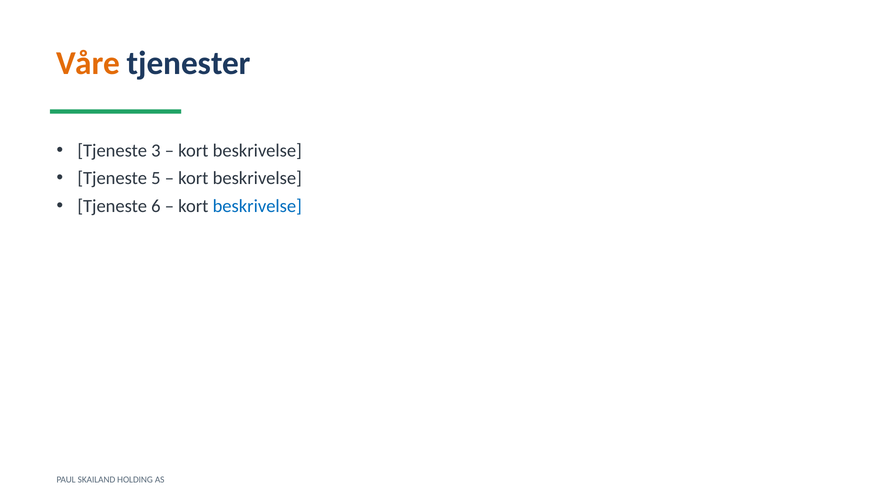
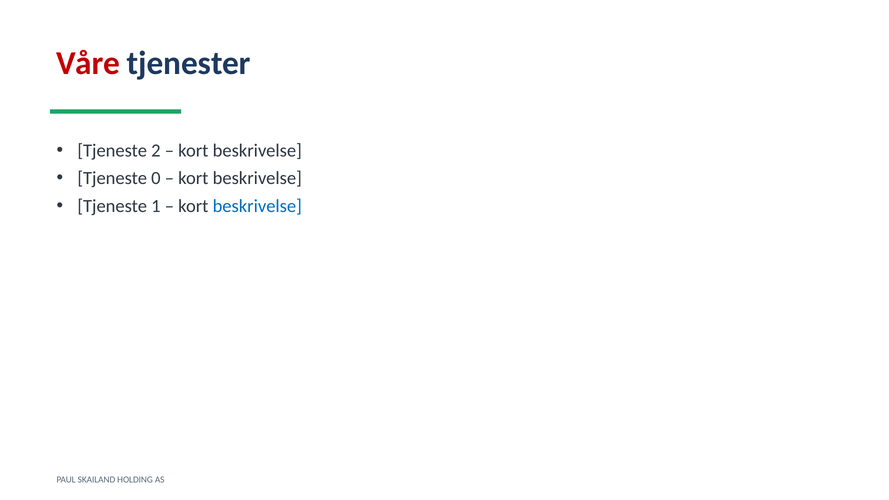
Våre colour: orange -> red (88, 63)
3: 3 -> 2 (156, 151)
5: 5 -> 0 (156, 178)
6: 6 -> 1 (156, 206)
